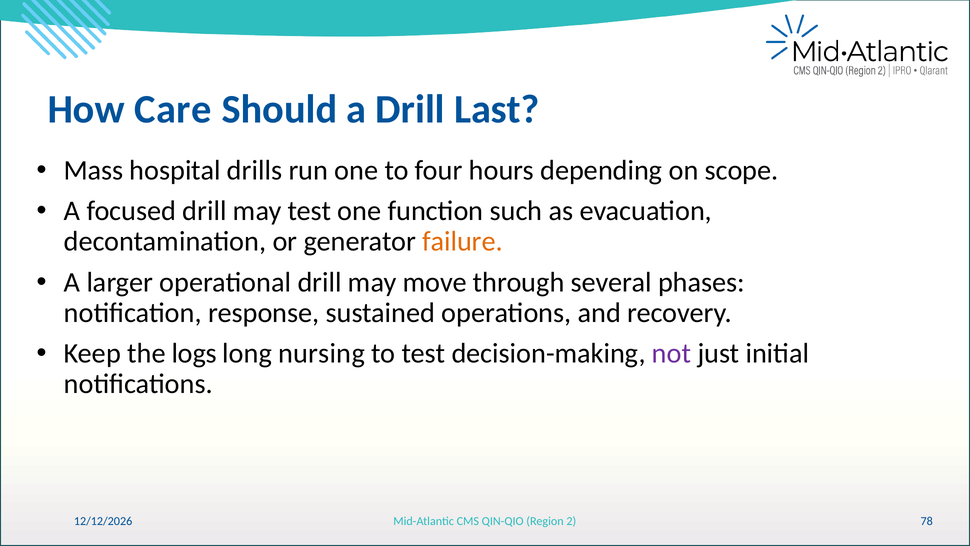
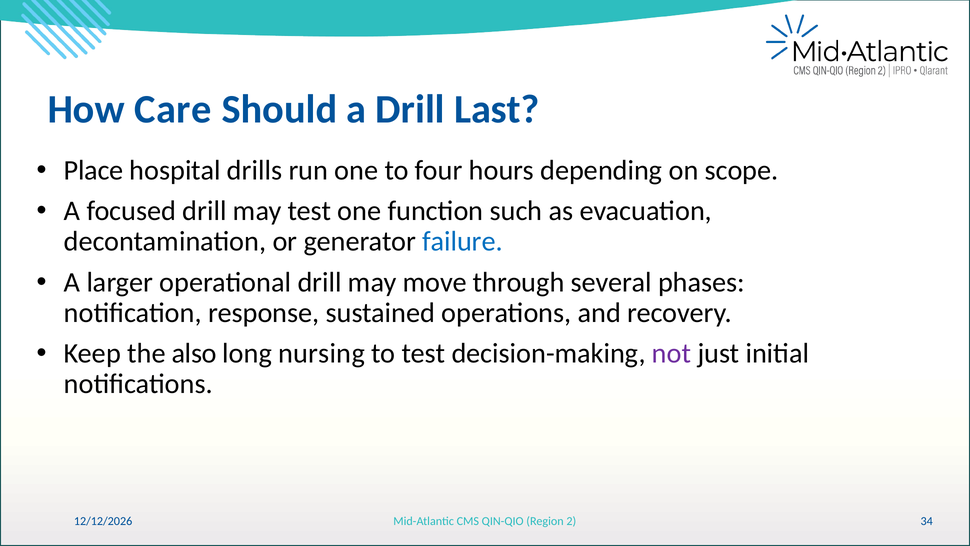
Mass: Mass -> Place (94, 170)
failure colour: orange -> blue (463, 241)
logs: logs -> also (194, 353)
78: 78 -> 34 (927, 521)
